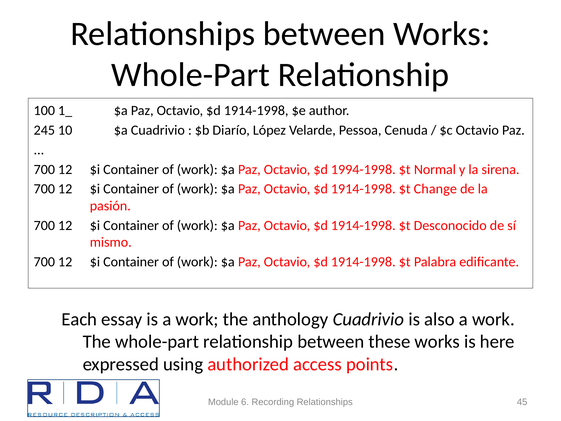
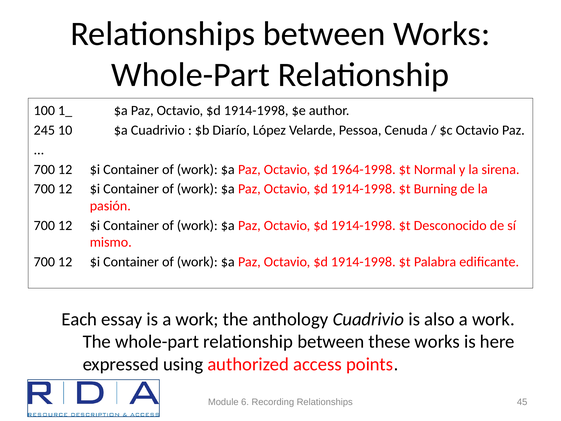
1994-1998: 1994-1998 -> 1964-1998 (363, 169)
Change: Change -> Burning (435, 189)
